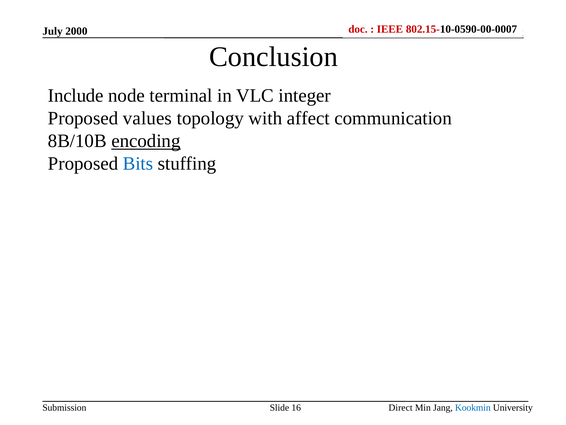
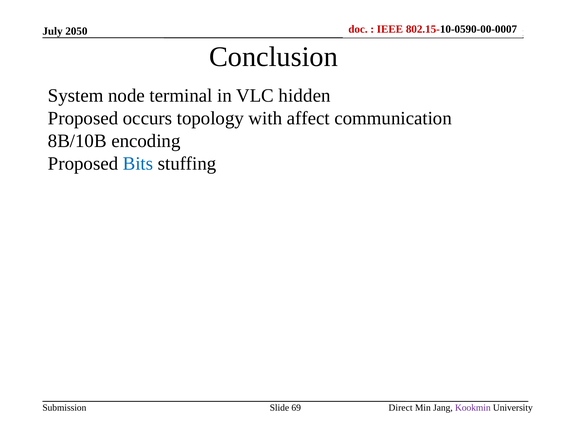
2000: 2000 -> 2050 (76, 31)
Include: Include -> System (76, 96)
integer: integer -> hidden (305, 96)
values: values -> occurs (147, 118)
encoding underline: present -> none (146, 141)
16: 16 -> 69 (296, 407)
Kookmin colour: blue -> purple (473, 407)
